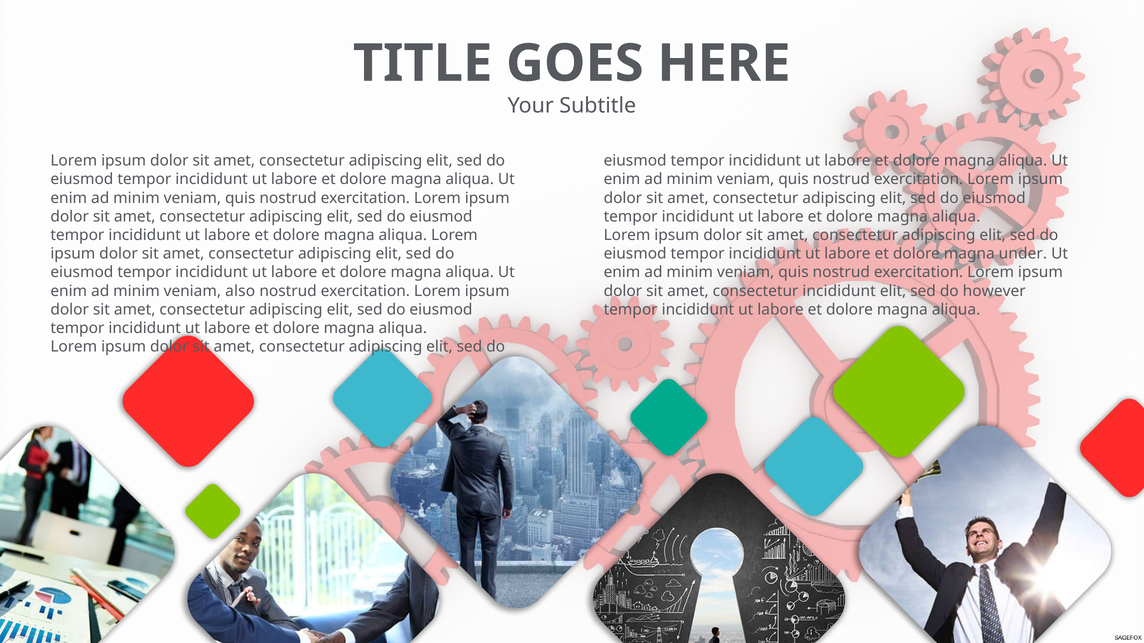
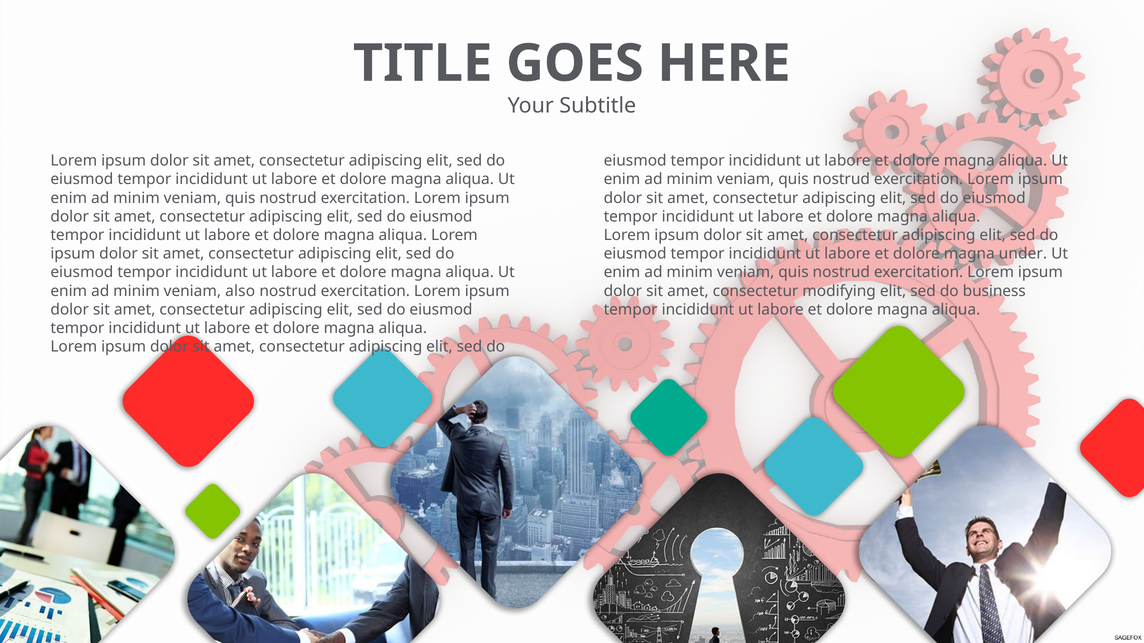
consectetur incididunt: incididunt -> modifying (839, 291)
however: however -> business (994, 291)
